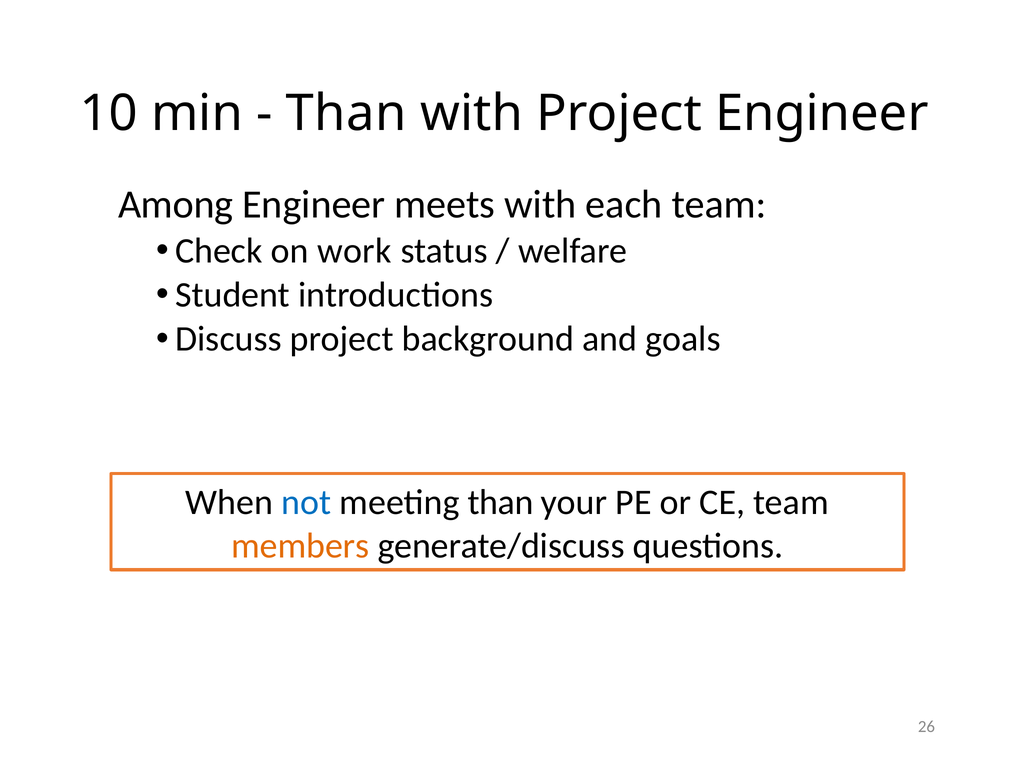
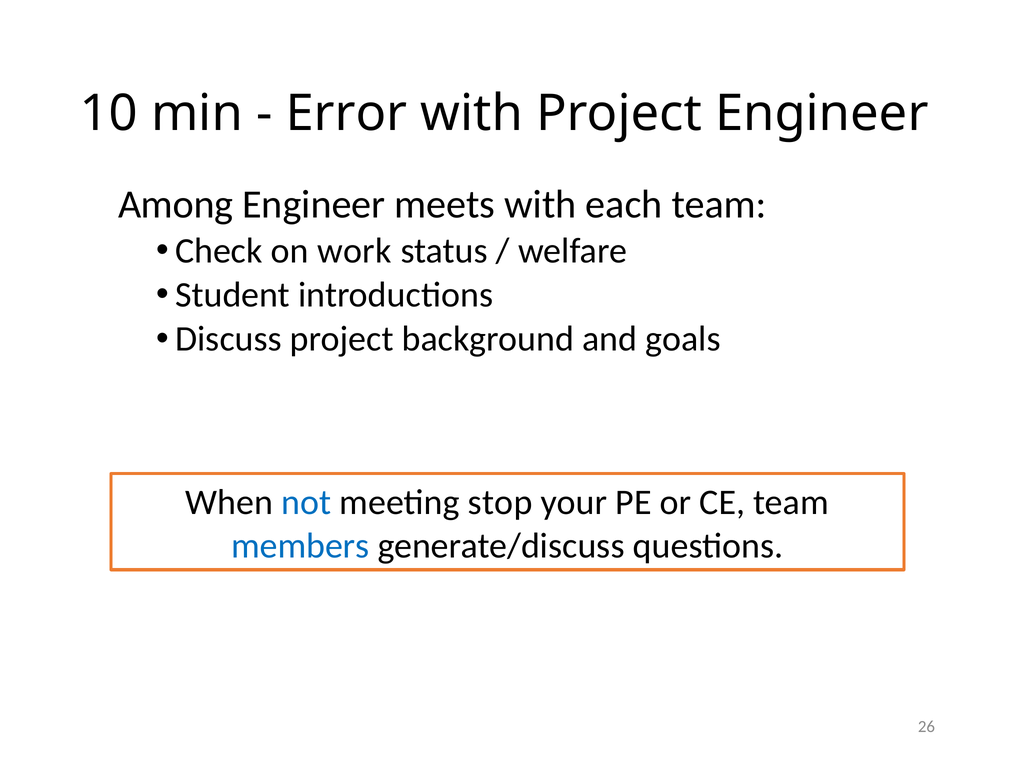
Than: Than -> Error (346, 114)
meeting than: than -> stop (500, 503)
members colour: orange -> blue (300, 546)
